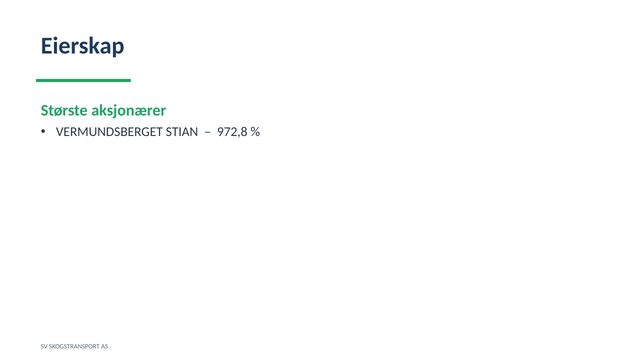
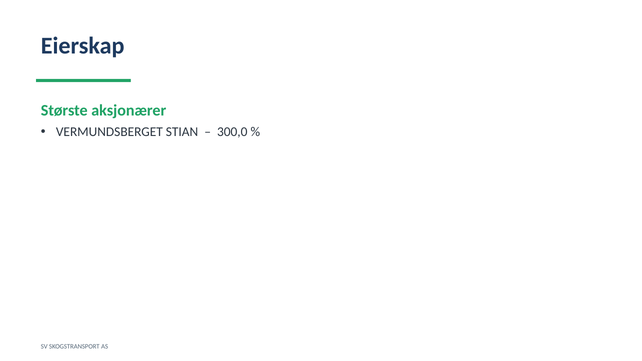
972,8: 972,8 -> 300,0 (232, 132)
